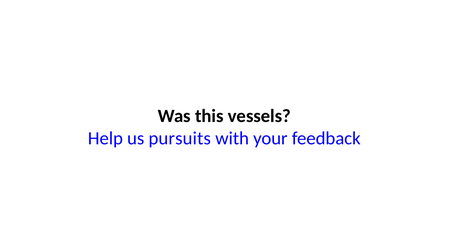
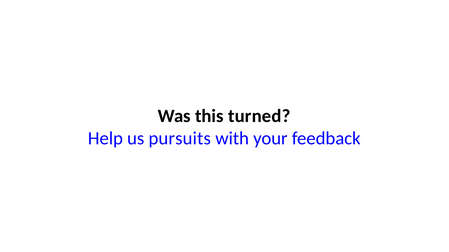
vessels: vessels -> turned (259, 116)
